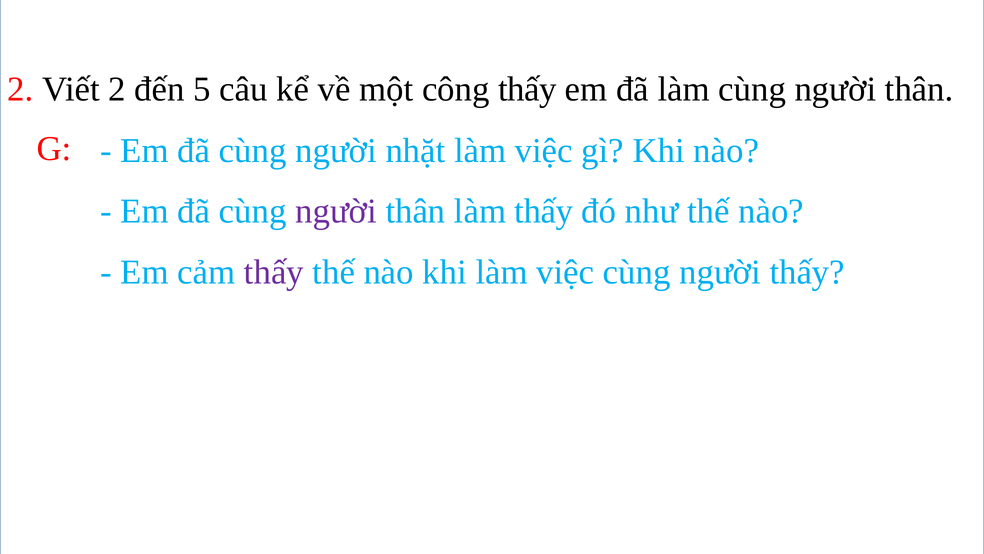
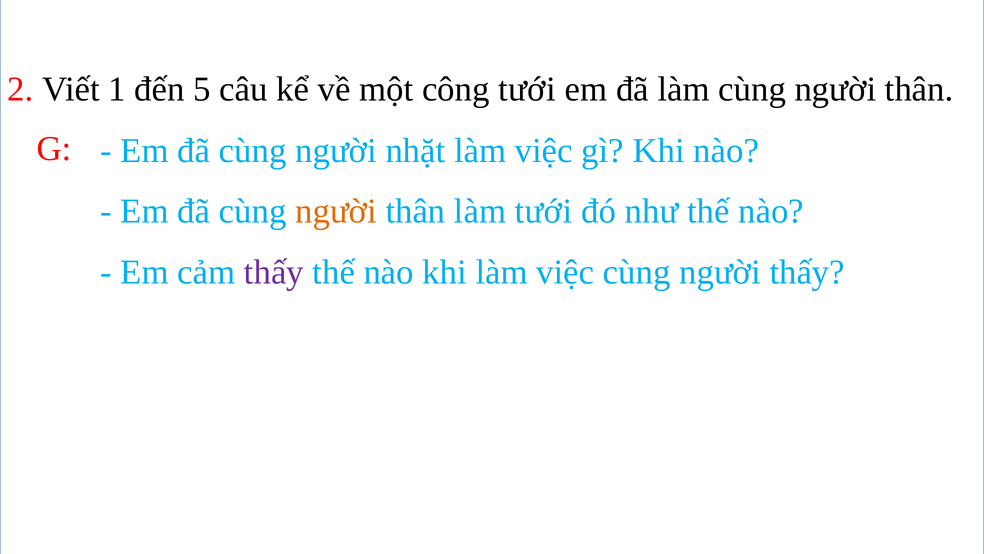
Viết 2: 2 -> 1 (117, 89)
công thấy: thấy -> tưới (527, 89)
người colour: purple -> orange (336, 211)
làm thấy: thấy -> tưới (544, 211)
